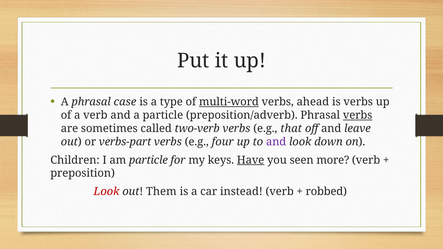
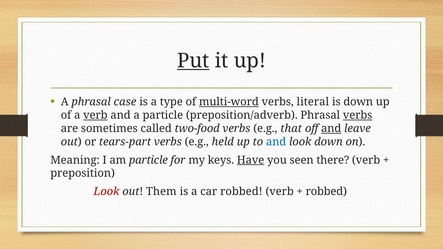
Put underline: none -> present (193, 61)
ahead: ahead -> literal (313, 102)
is verbs: verbs -> down (358, 102)
verb underline: none -> present (95, 115)
two-verb: two-verb -> two-food (197, 129)
and underline: none -> present (331, 129)
verbs-part: verbs-part -> tears-part (125, 142)
four: four -> held (223, 142)
and colour: purple -> blue (276, 142)
Children: Children -> Meaning (75, 160)
more: more -> there (333, 160)
car instead: instead -> robbed (241, 192)
